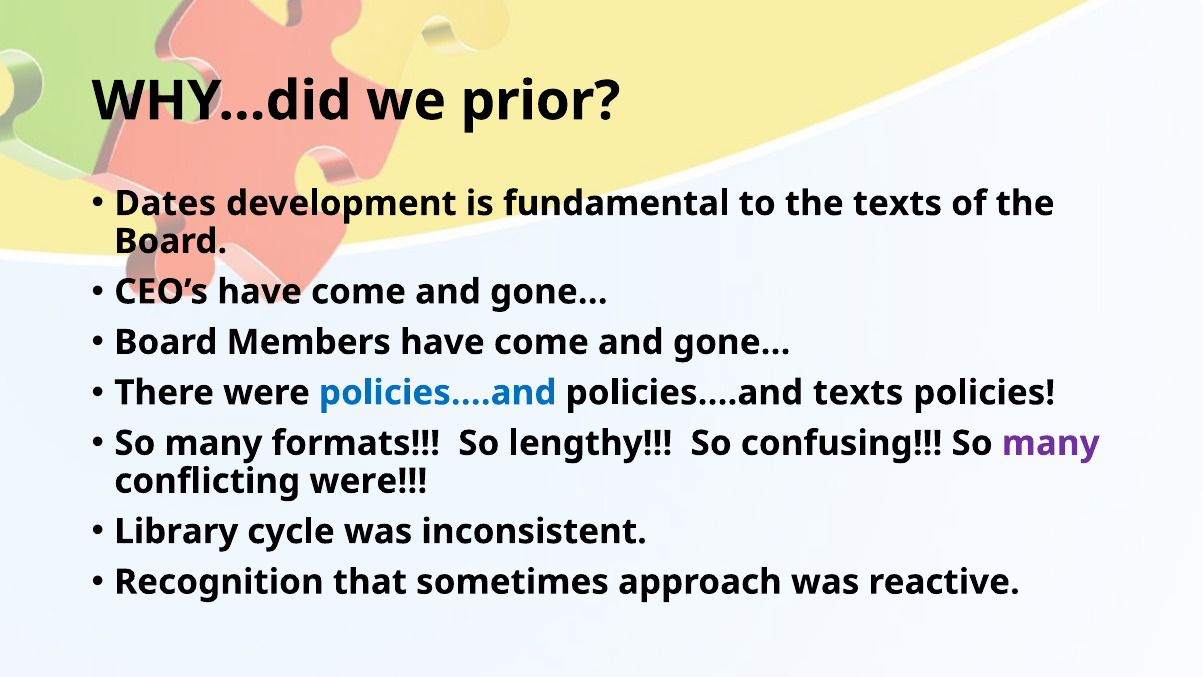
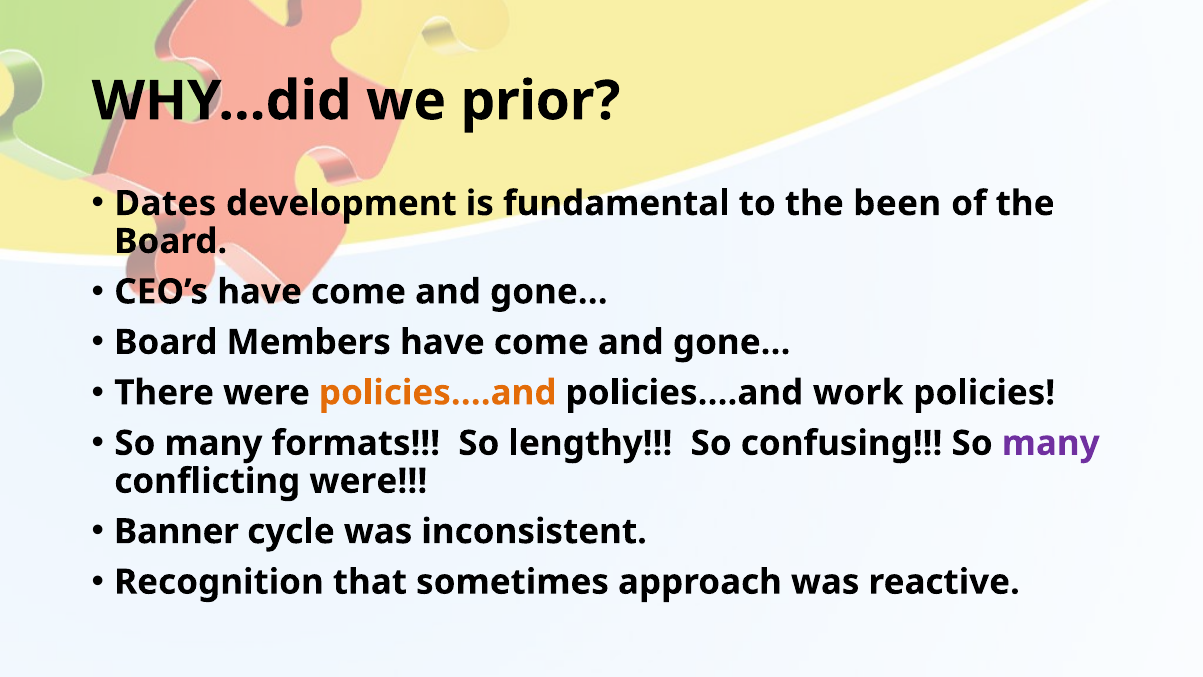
the texts: texts -> been (897, 203)
policies….and colour: blue -> orange (438, 393)
policies….and texts: texts -> work (858, 393)
Library: Library -> Banner (176, 531)
